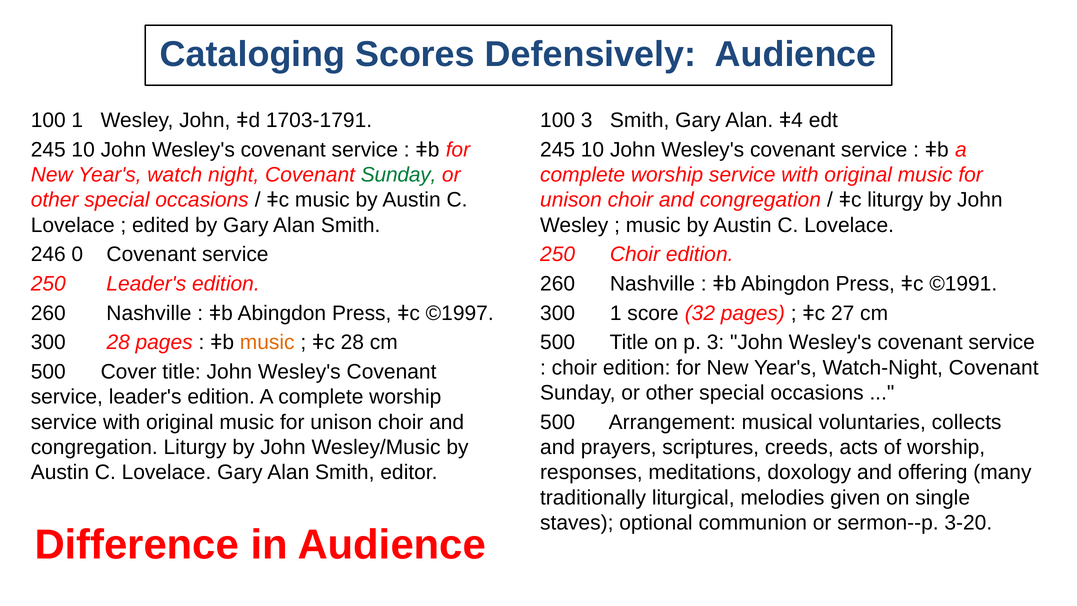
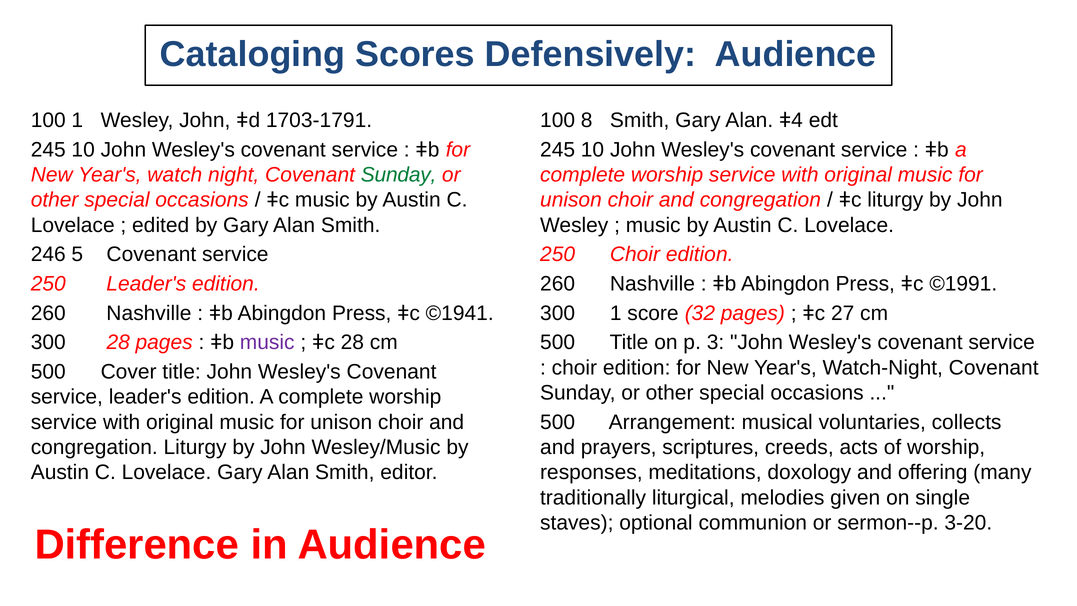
100 3: 3 -> 8 (587, 120)
0: 0 -> 5 (77, 254)
©1997: ©1997 -> ©1941 (460, 313)
music colour: orange -> purple (267, 342)
